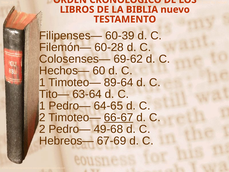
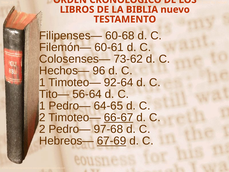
60-39: 60-39 -> 60-68 (120, 36)
60-28: 60-28 -> 60-61 (109, 47)
69-62: 69-62 -> 73-62 (128, 59)
60: 60 -> 96 (99, 71)
89-64: 89-64 -> 92-64 (119, 82)
63-64: 63-64 -> 56-64 (87, 94)
49-68: 49-68 -> 97-68 (108, 129)
67-69 underline: none -> present (112, 141)
